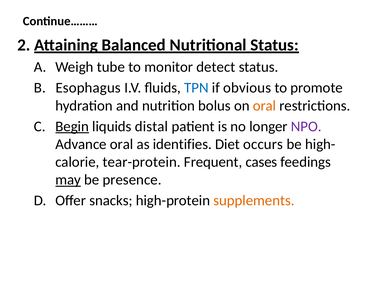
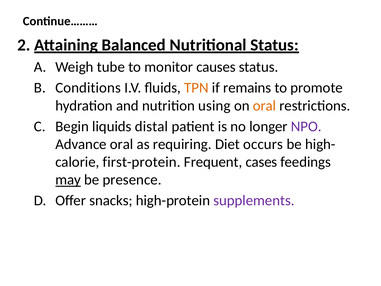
detect: detect -> causes (216, 67)
Esophagus: Esophagus -> Conditions (88, 88)
TPN colour: blue -> orange (196, 88)
obvious: obvious -> remains (247, 88)
bolus: bolus -> using (214, 106)
Begin underline: present -> none (72, 126)
identifies: identifies -> requiring (182, 144)
tear-protein: tear-protein -> first-protein (142, 162)
supplements colour: orange -> purple (254, 200)
